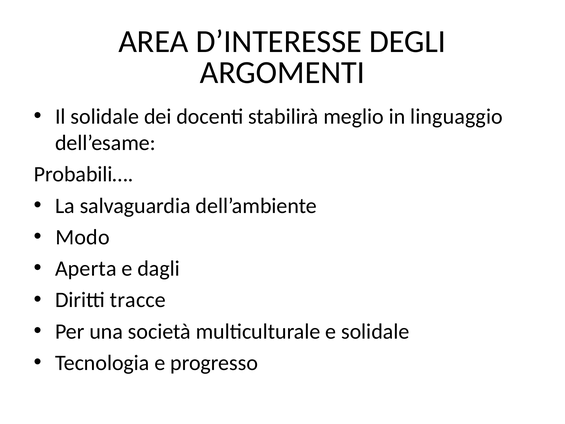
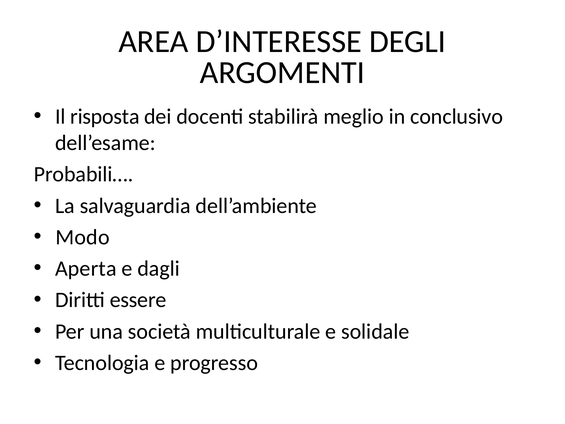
Il solidale: solidale -> risposta (105, 116)
linguaggio: linguaggio -> conclusivo (457, 116)
tracce: tracce -> essere (138, 300)
